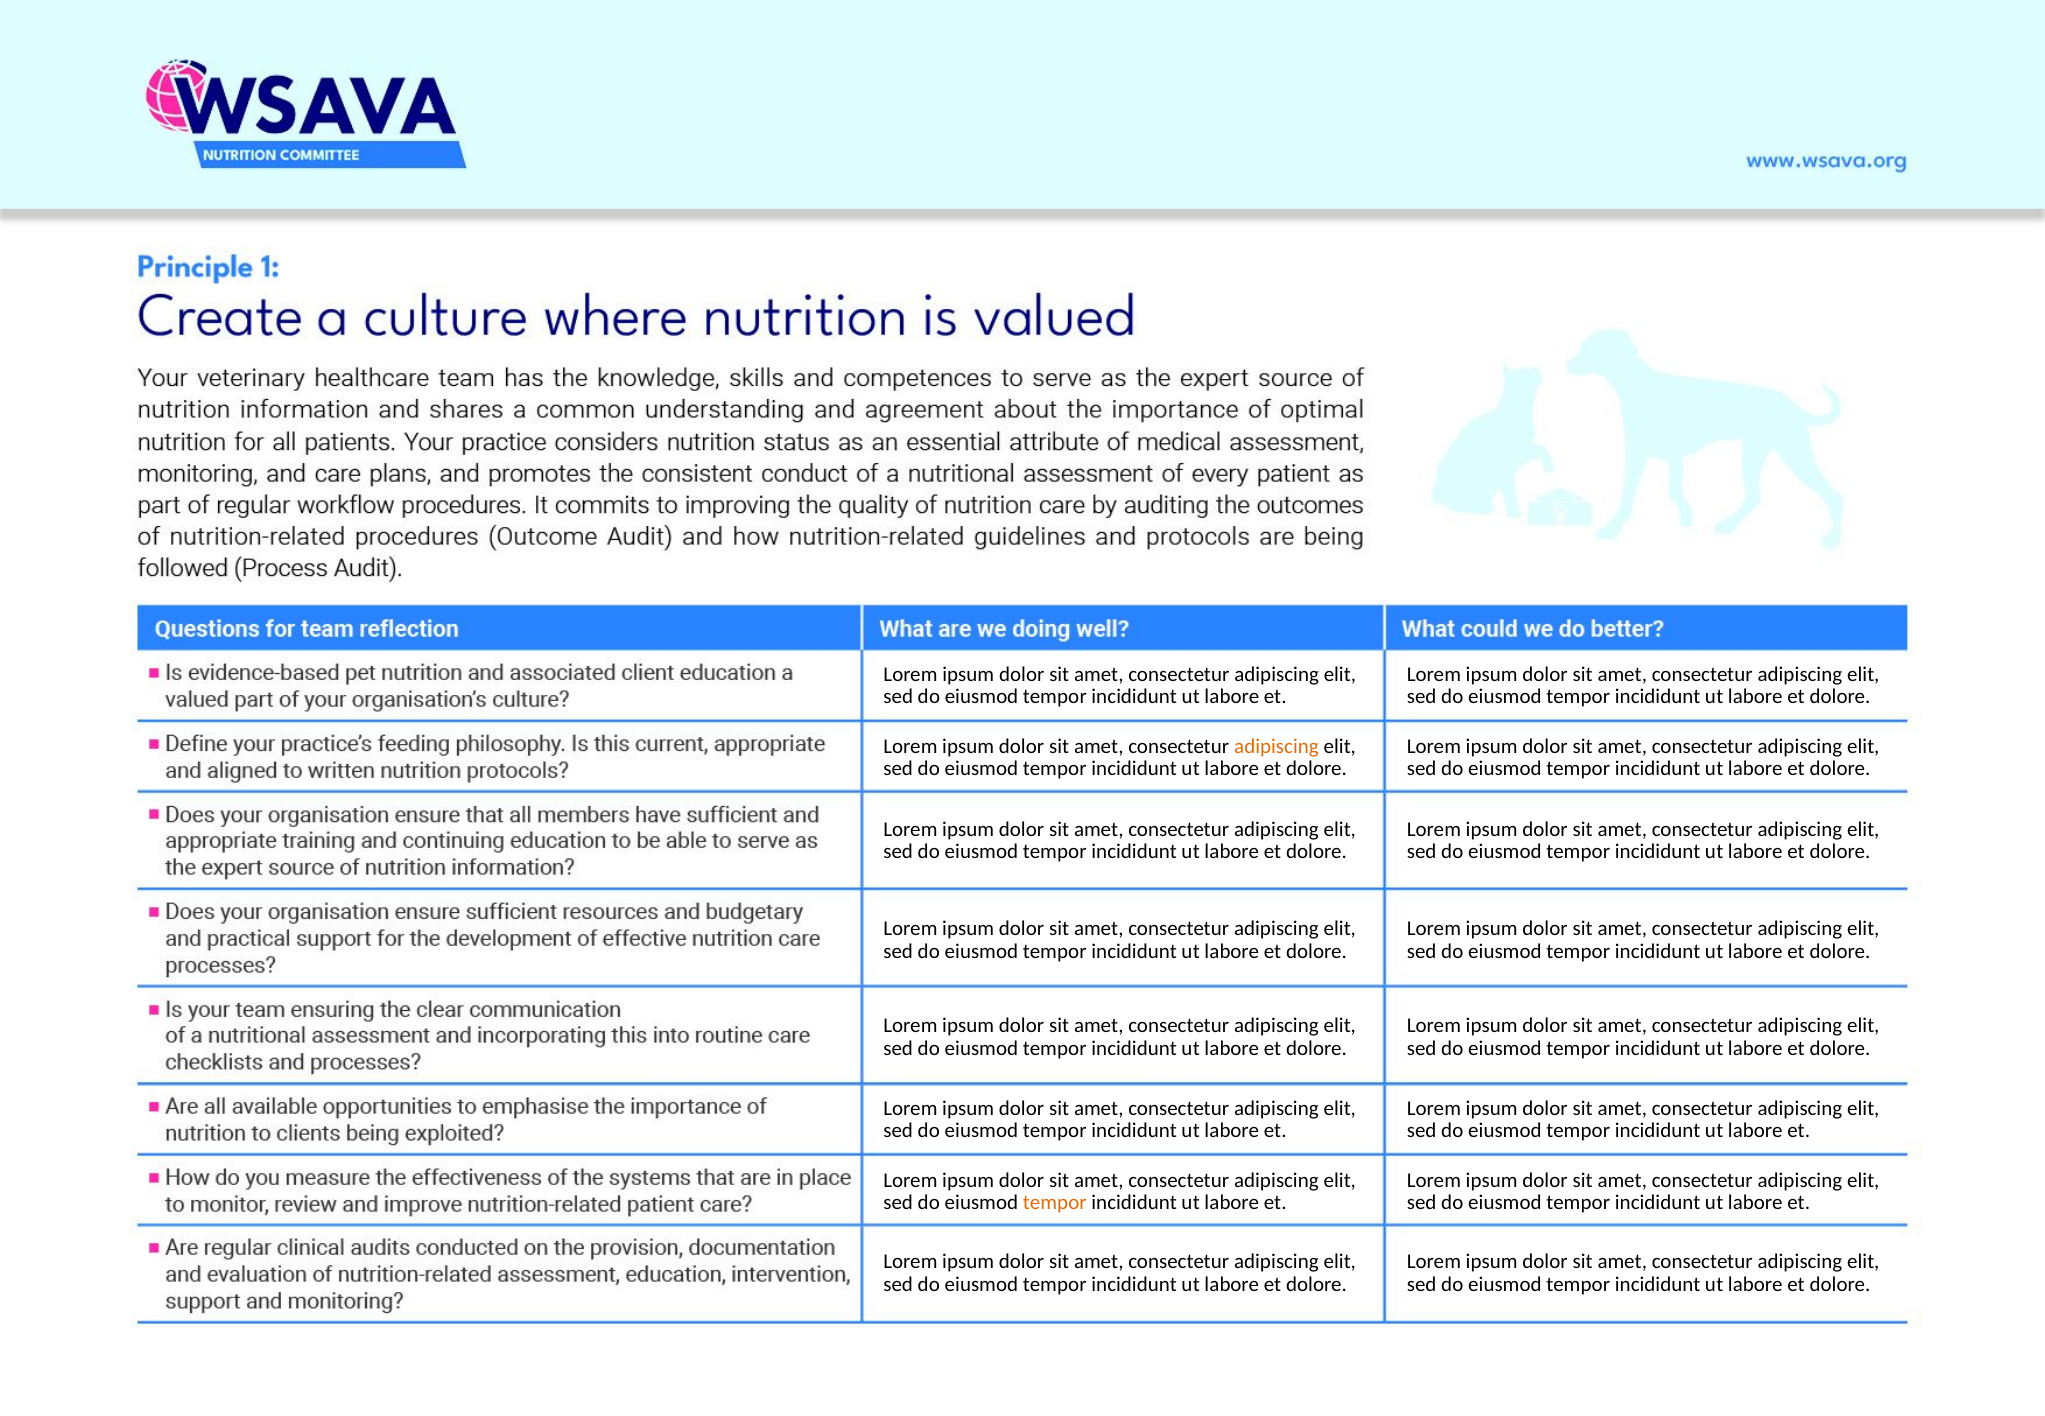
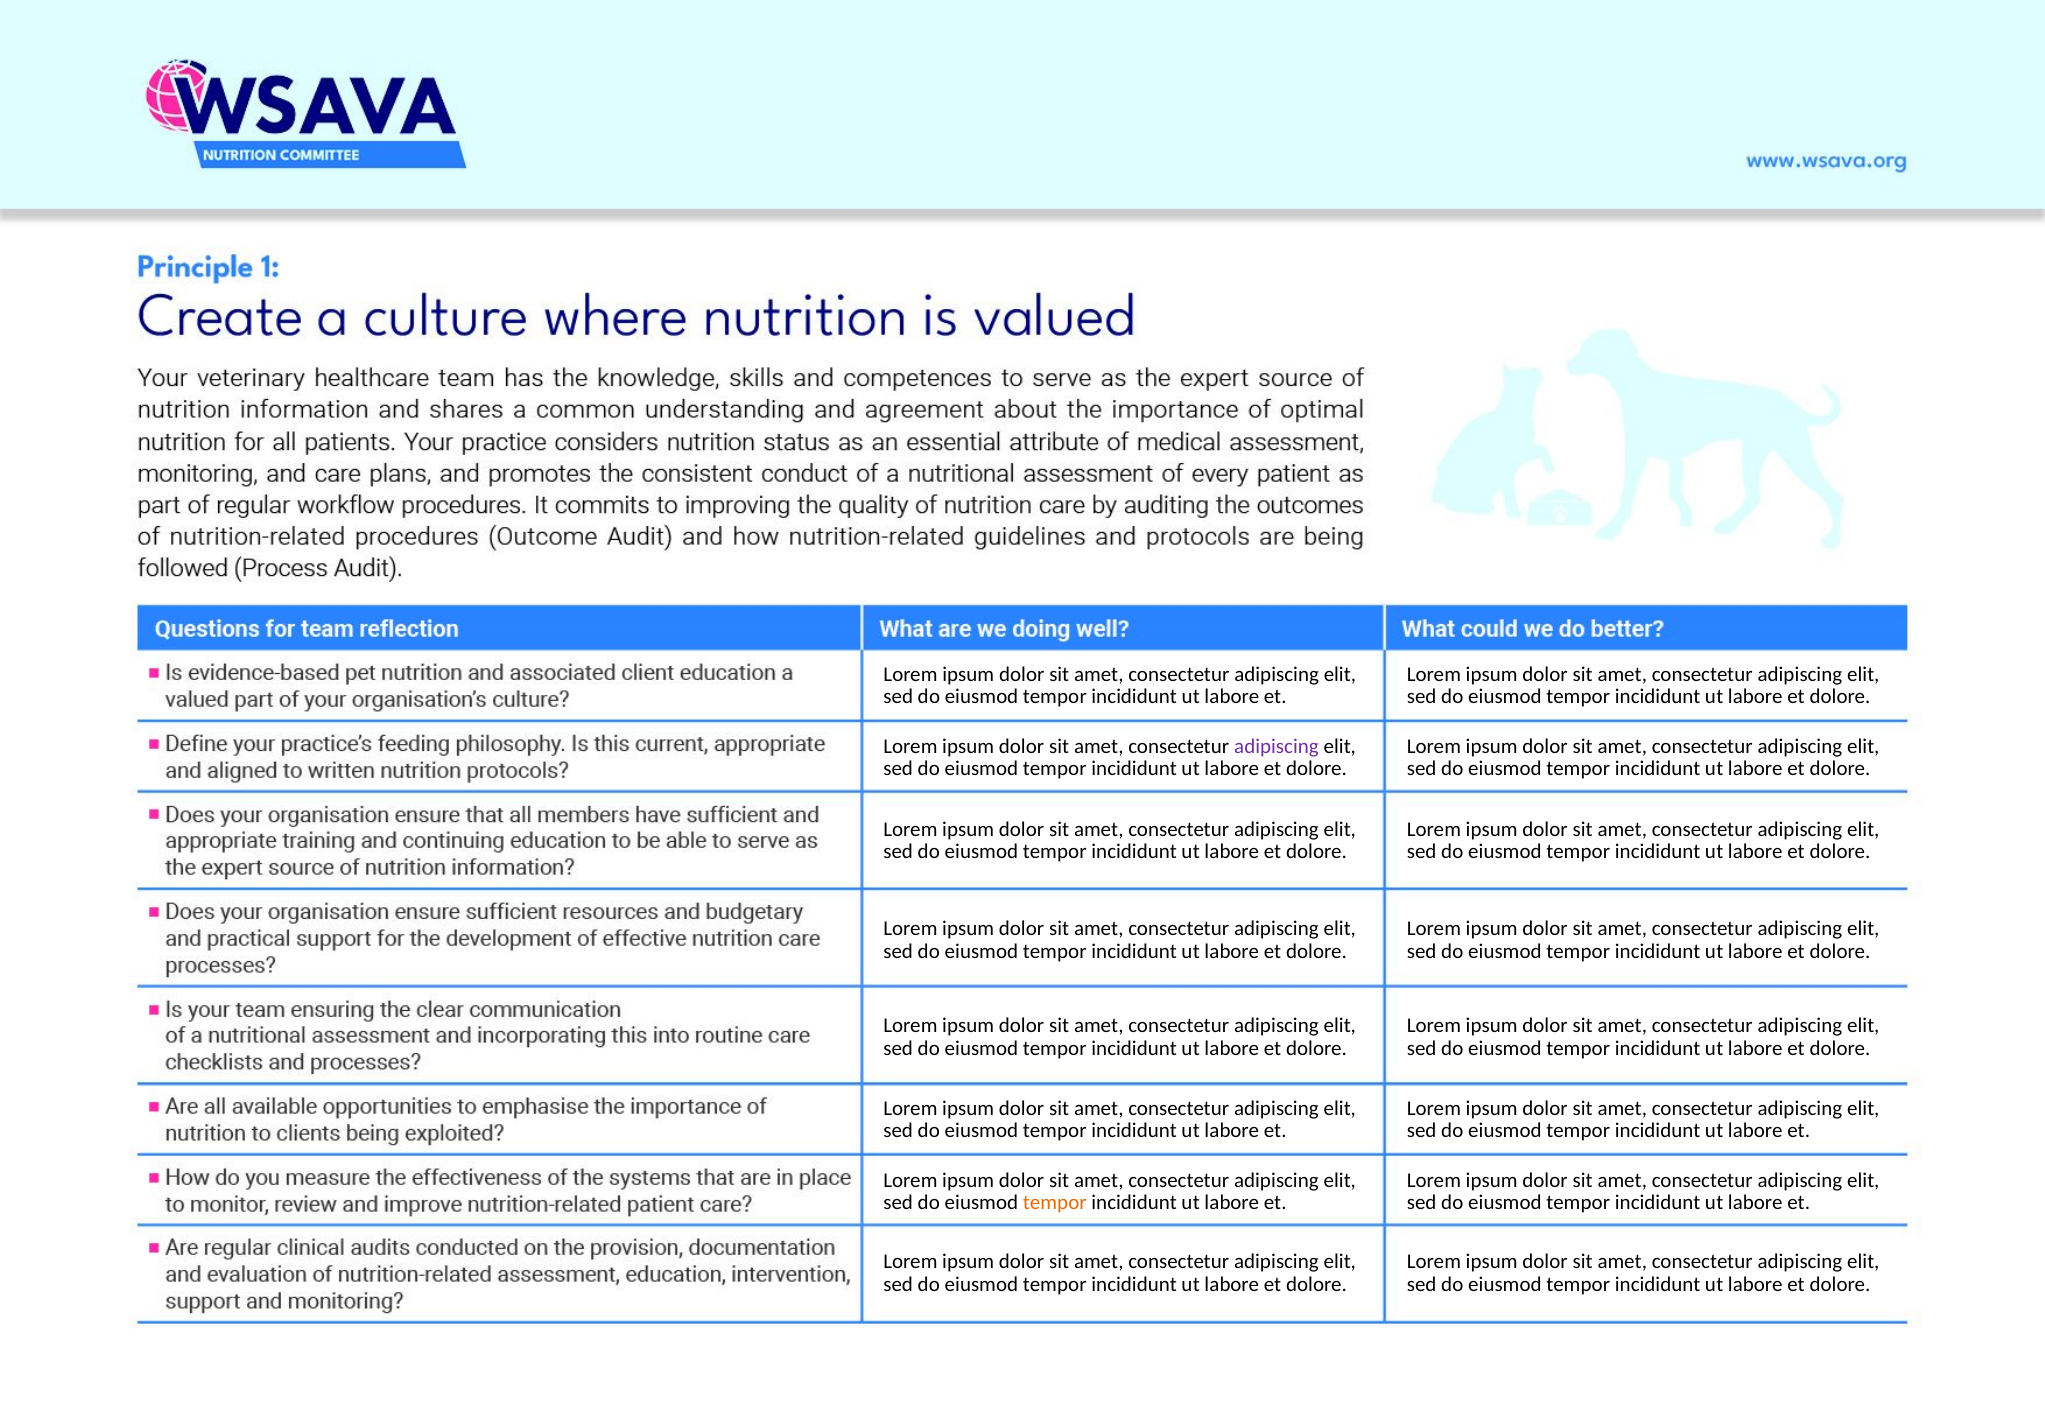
adipiscing colour: orange -> purple (1276, 746)
